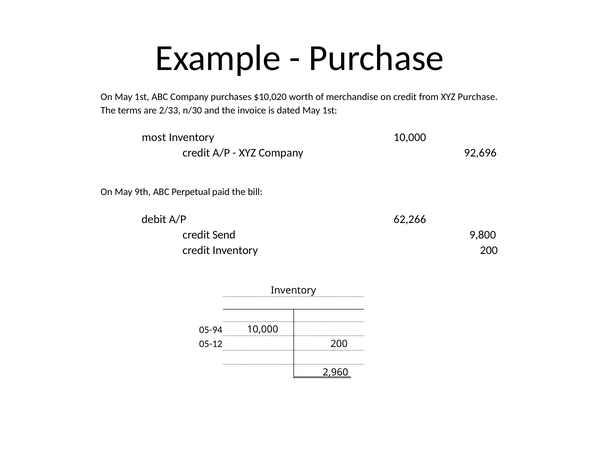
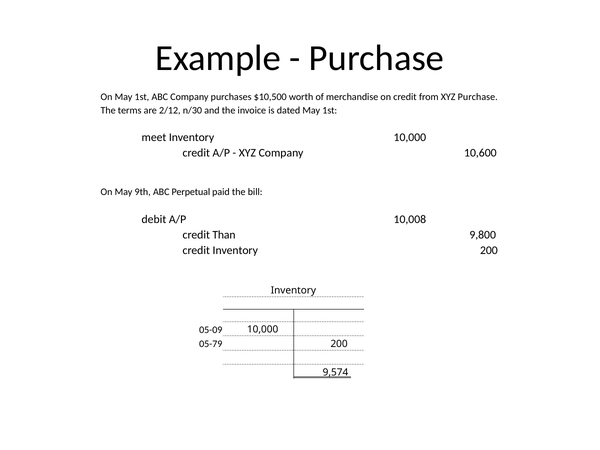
$10,020: $10,020 -> $10,500 (270, 97)
2/33: 2/33 -> 2/12 (170, 110)
most: most -> meet (154, 137)
92,696: 92,696 -> 10,600 (480, 153)
62,266: 62,266 -> 10,008 (410, 219)
Send: Send -> Than (224, 235)
05-94: 05-94 -> 05-09 (211, 330)
05-12: 05-12 -> 05-79 (211, 344)
2,960: 2,960 -> 9,574 (335, 372)
